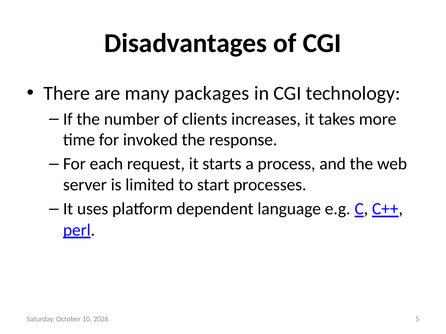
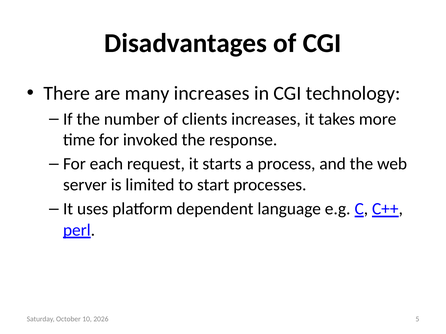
many packages: packages -> increases (212, 94)
